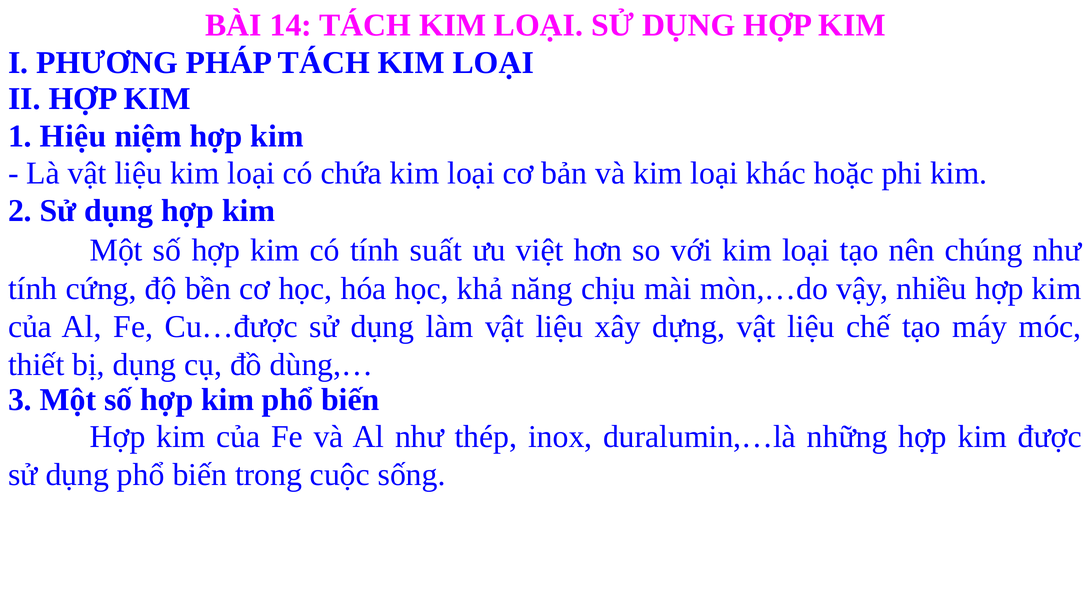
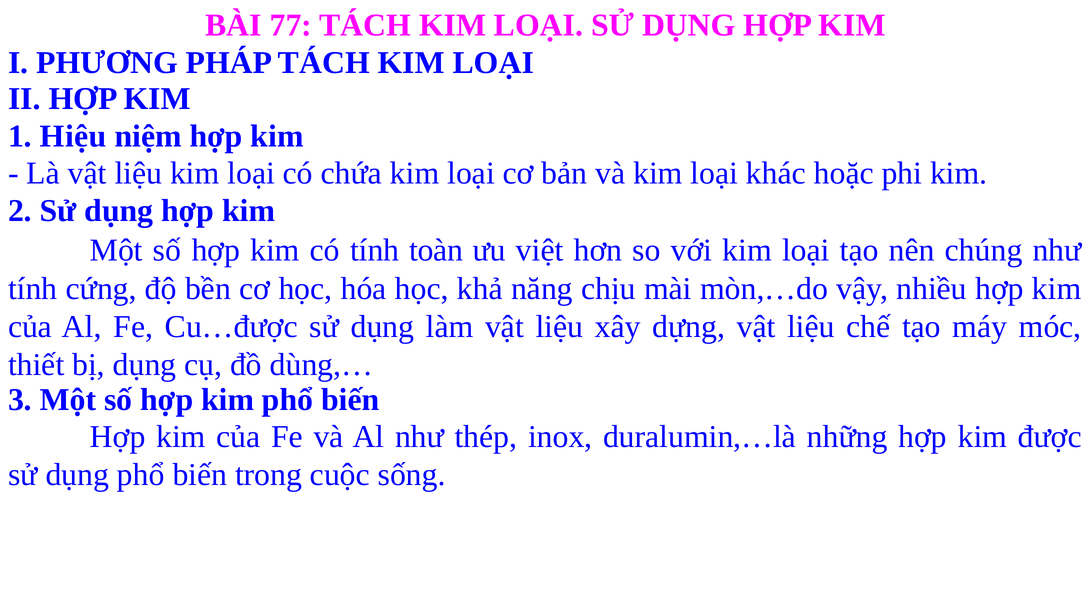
14: 14 -> 77 (291, 25)
suất: suất -> toàn (436, 251)
